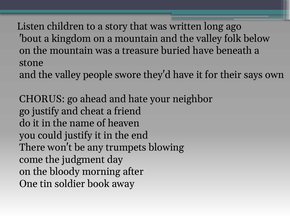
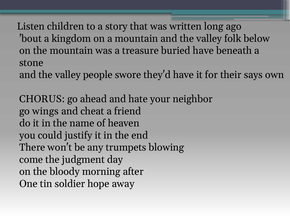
go justify: justify -> wings (45, 111)
book: book -> hope (98, 183)
